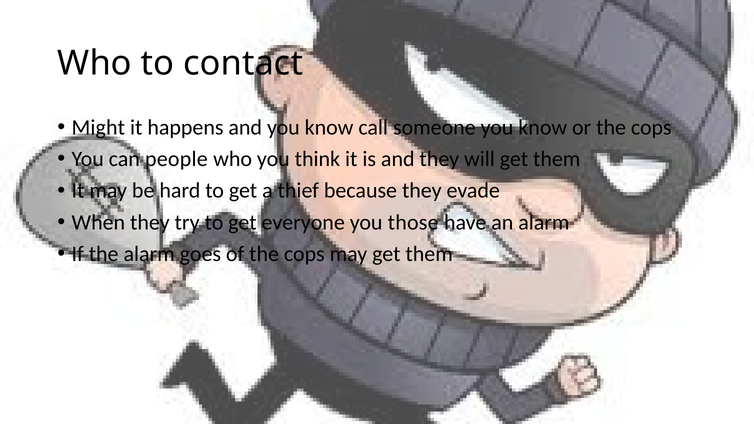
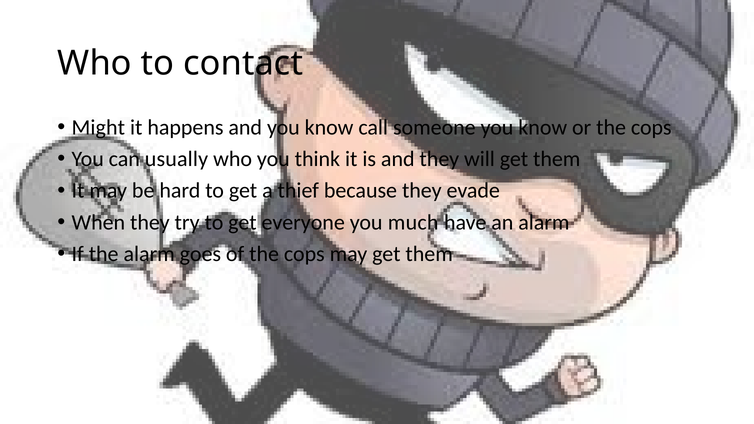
people: people -> usually (176, 159)
those: those -> much (413, 222)
